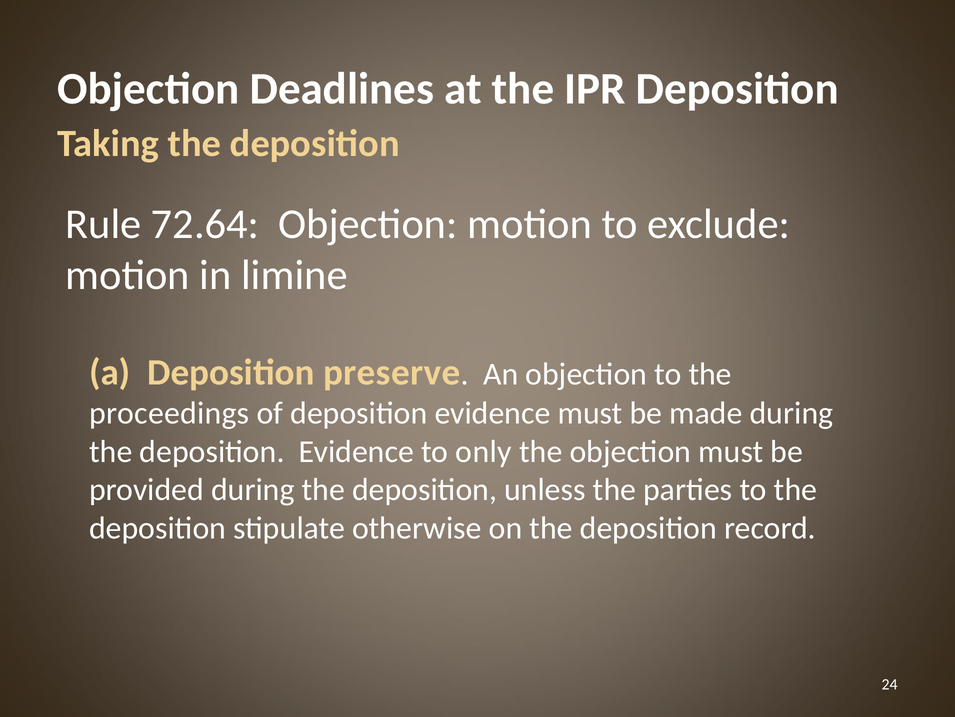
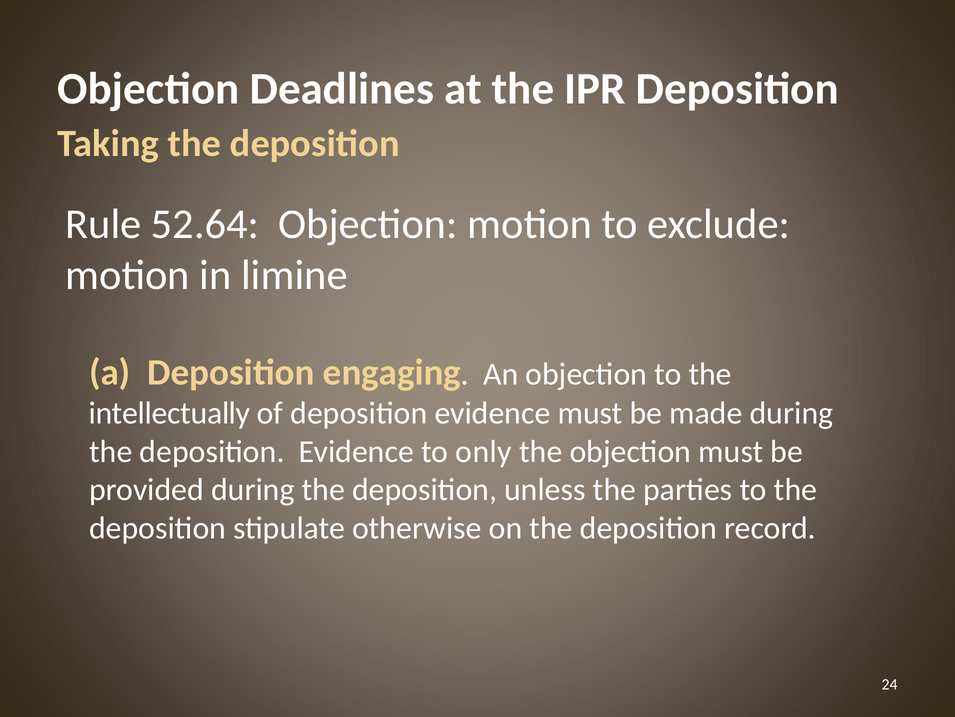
72.64: 72.64 -> 52.64 (205, 224)
preserve: preserve -> engaging (392, 372)
proceedings: proceedings -> intellectually (169, 413)
